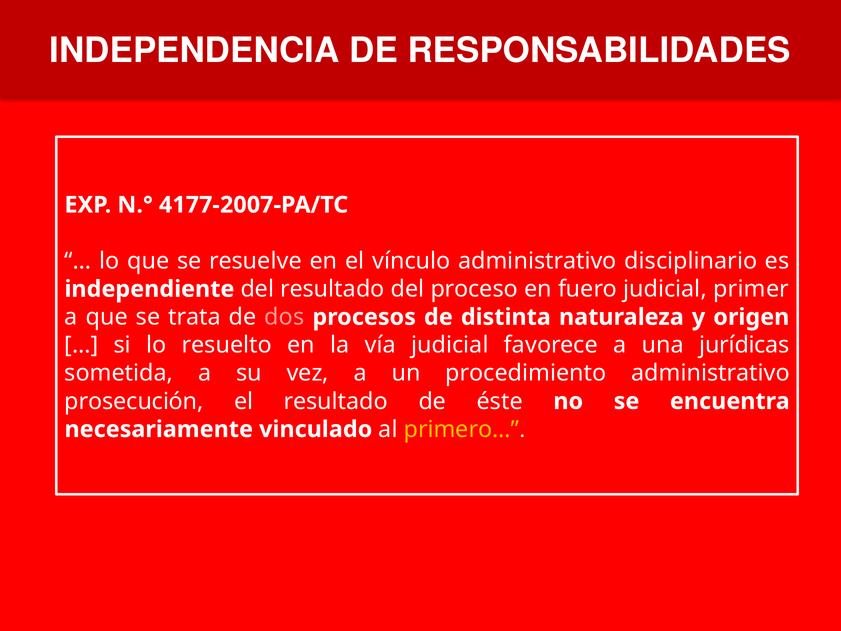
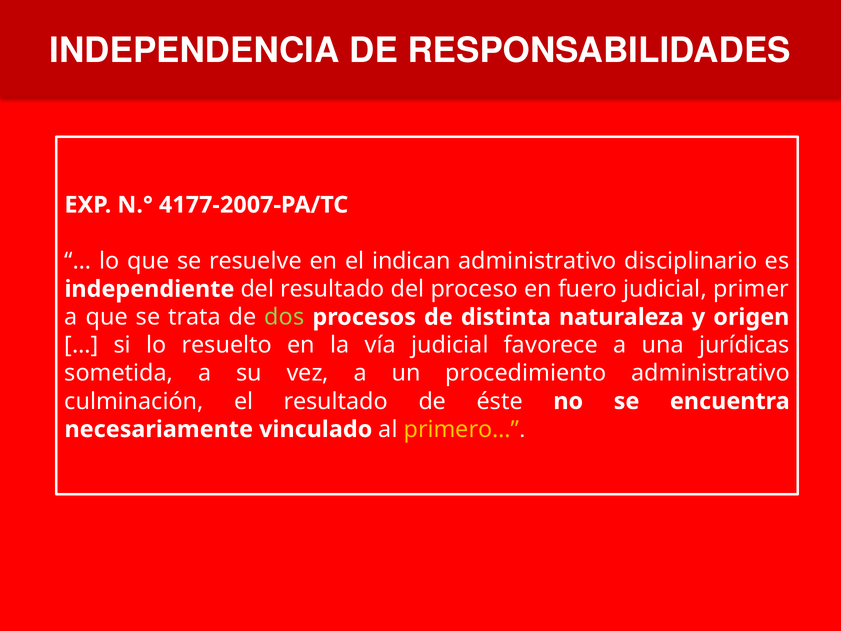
vínculo: vínculo -> indican (411, 261)
dos colour: pink -> light green (284, 317)
prosecución: prosecución -> culminación (134, 401)
